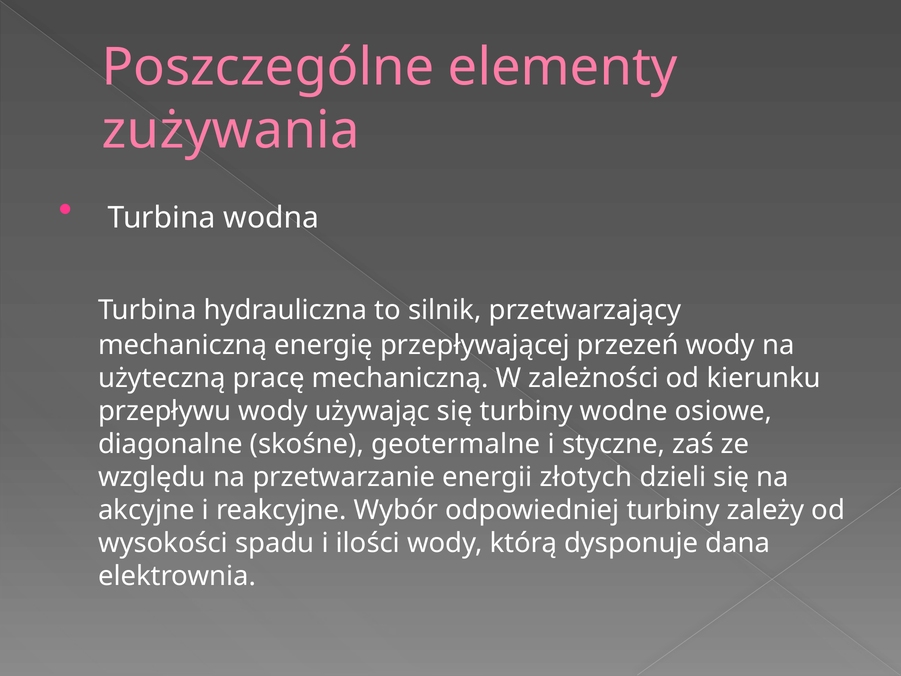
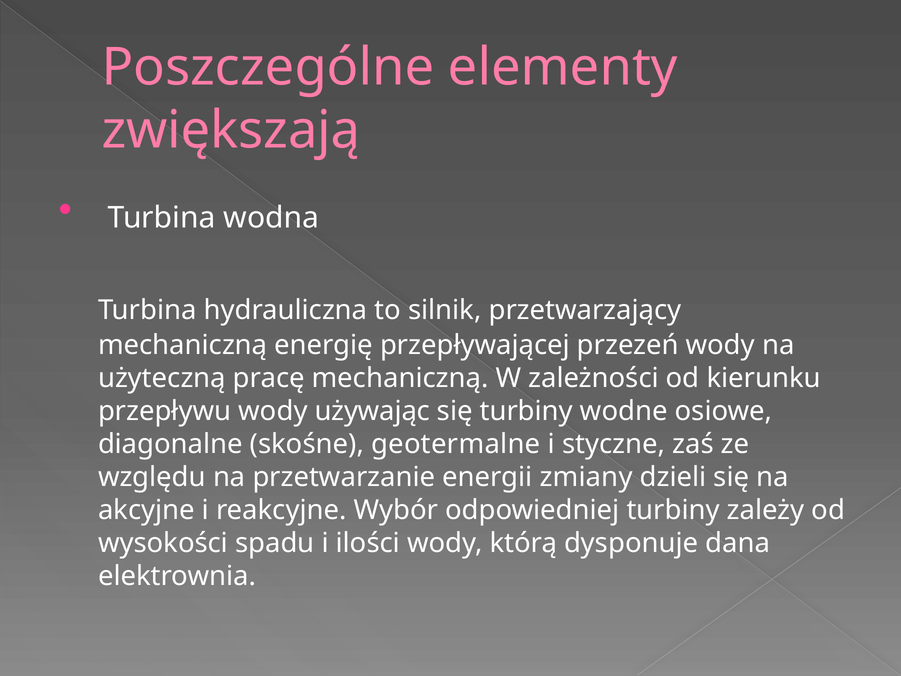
zużywania: zużywania -> zwiększają (231, 130)
złotych: złotych -> zmiany (586, 477)
